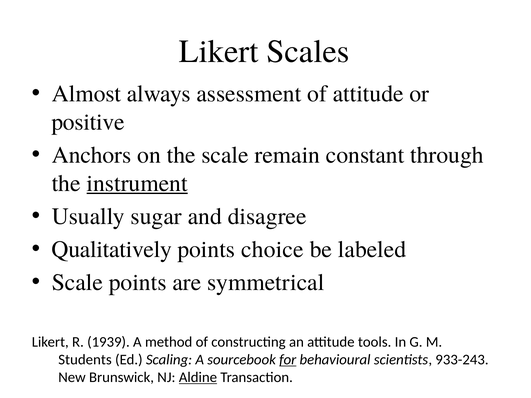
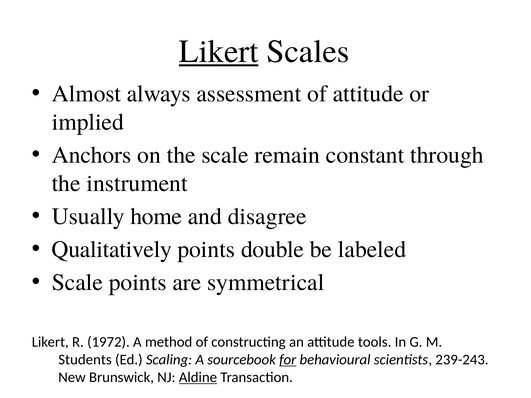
Likert underline: none -> present (219, 51)
positive: positive -> implied (88, 122)
instrument underline: present -> none (137, 183)
sugar: sugar -> home (156, 216)
choice: choice -> double (273, 249)
1939: 1939 -> 1972 (108, 342)
933-243: 933-243 -> 239-243 (462, 360)
